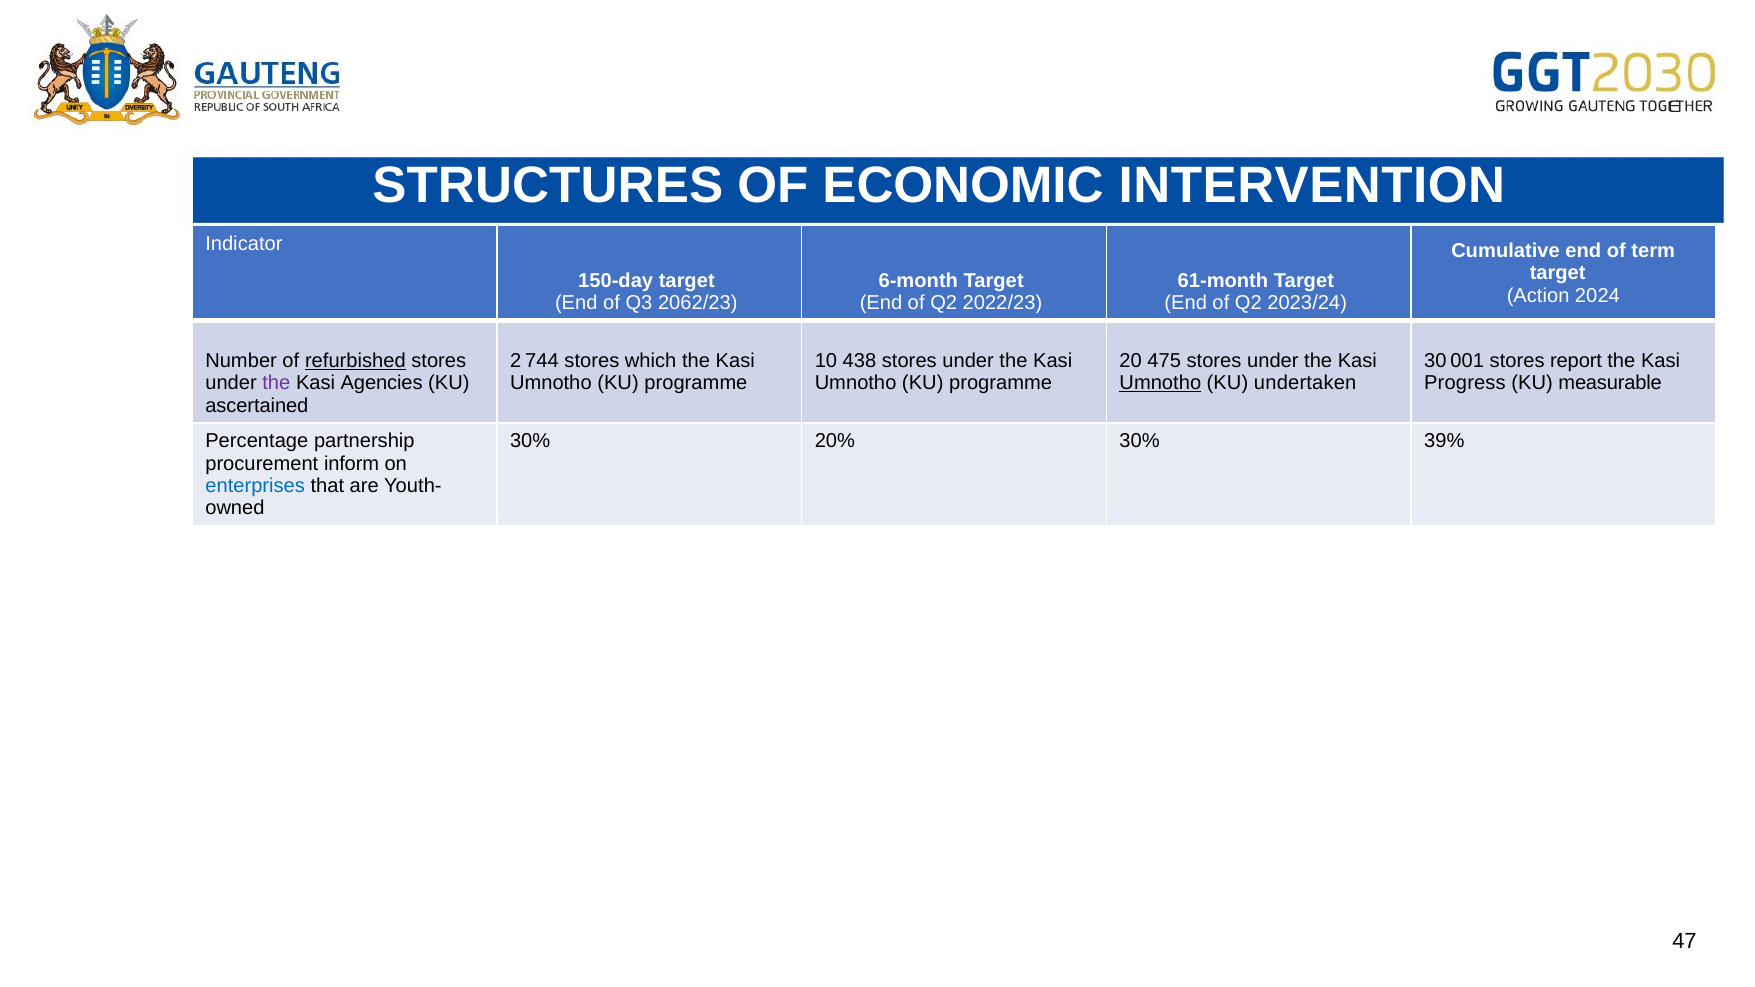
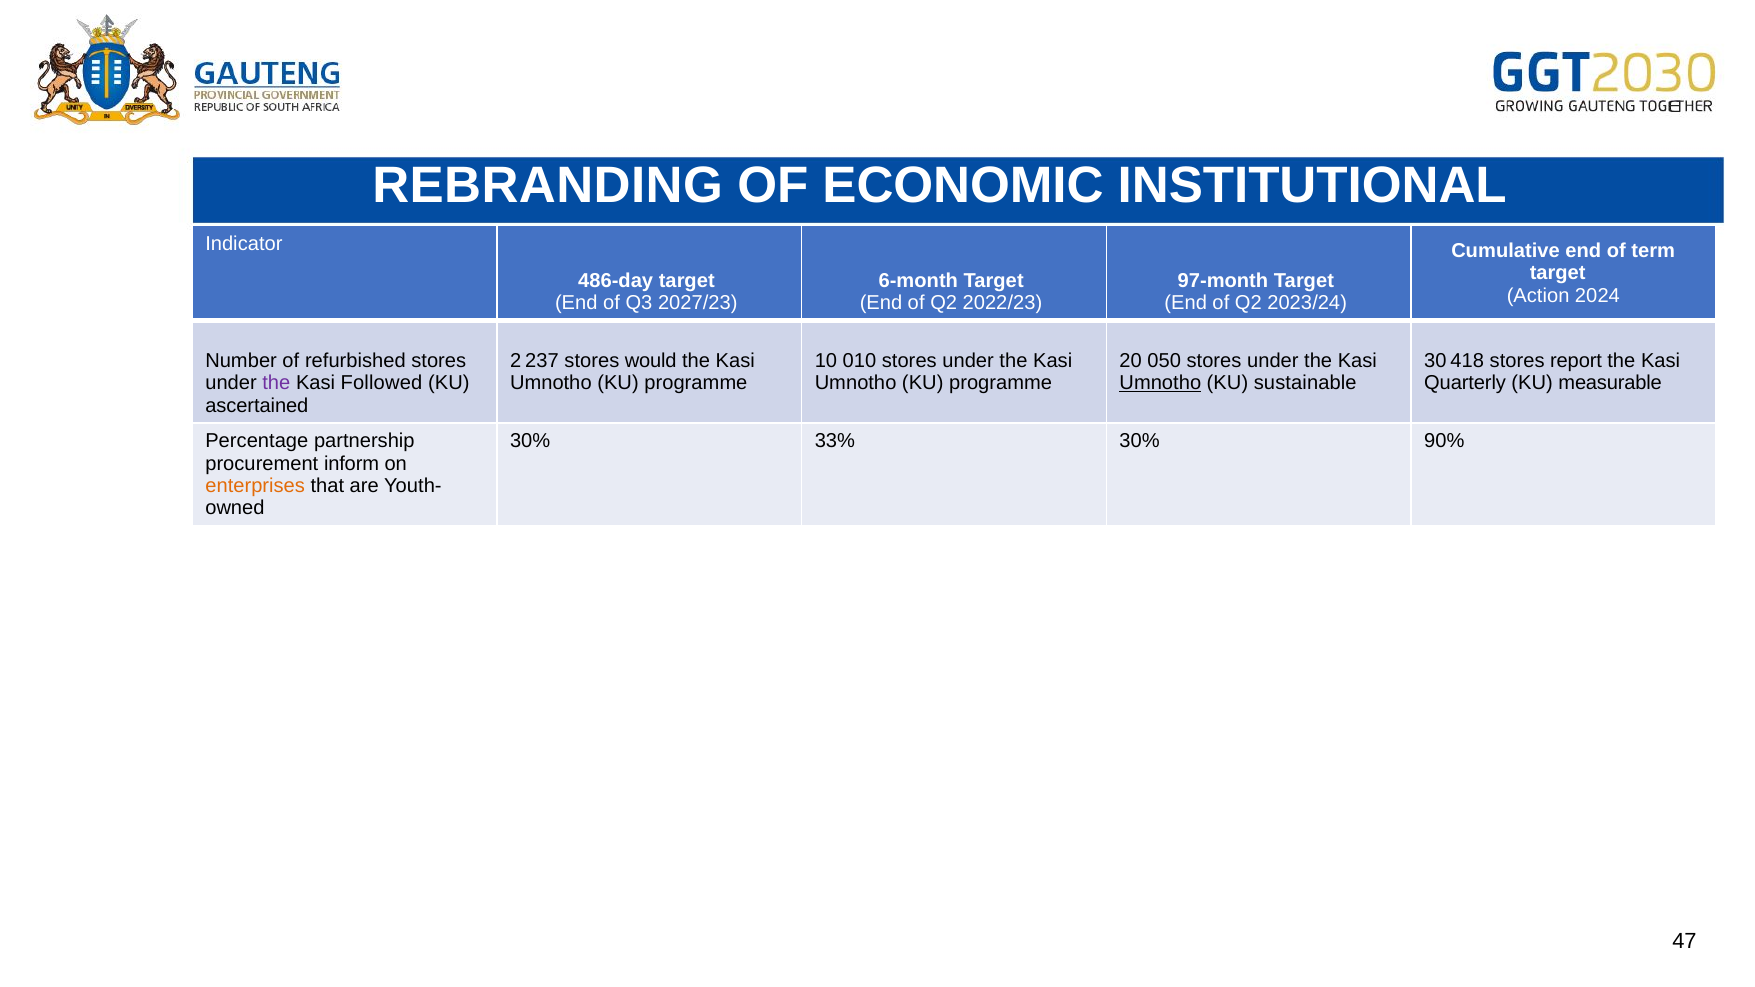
STRUCTURES: STRUCTURES -> REBRANDING (548, 186)
INTERVENTION: INTERVENTION -> INSTITUTIONAL (1312, 186)
150-day: 150-day -> 486-day (616, 281)
61-month: 61-month -> 97-month (1223, 281)
2062/23: 2062/23 -> 2027/23 (698, 303)
refurbished underline: present -> none (355, 361)
744: 744 -> 237 (542, 361)
which: which -> would (651, 361)
438: 438 -> 010 (859, 361)
475: 475 -> 050 (1164, 361)
001: 001 -> 418 (1467, 361)
Agencies: Agencies -> Followed (382, 383)
undertaken: undertaken -> sustainable (1305, 383)
Progress: Progress -> Quarterly (1465, 383)
20%: 20% -> 33% (835, 441)
39%: 39% -> 90% (1444, 441)
enterprises colour: blue -> orange (255, 486)
